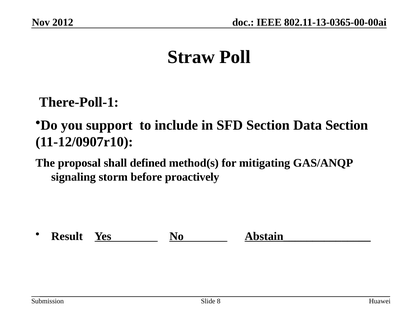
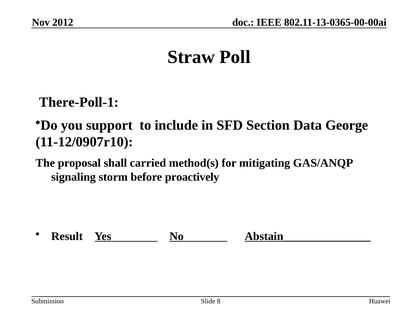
Data Section: Section -> George (347, 125)
defined: defined -> carried (148, 163)
